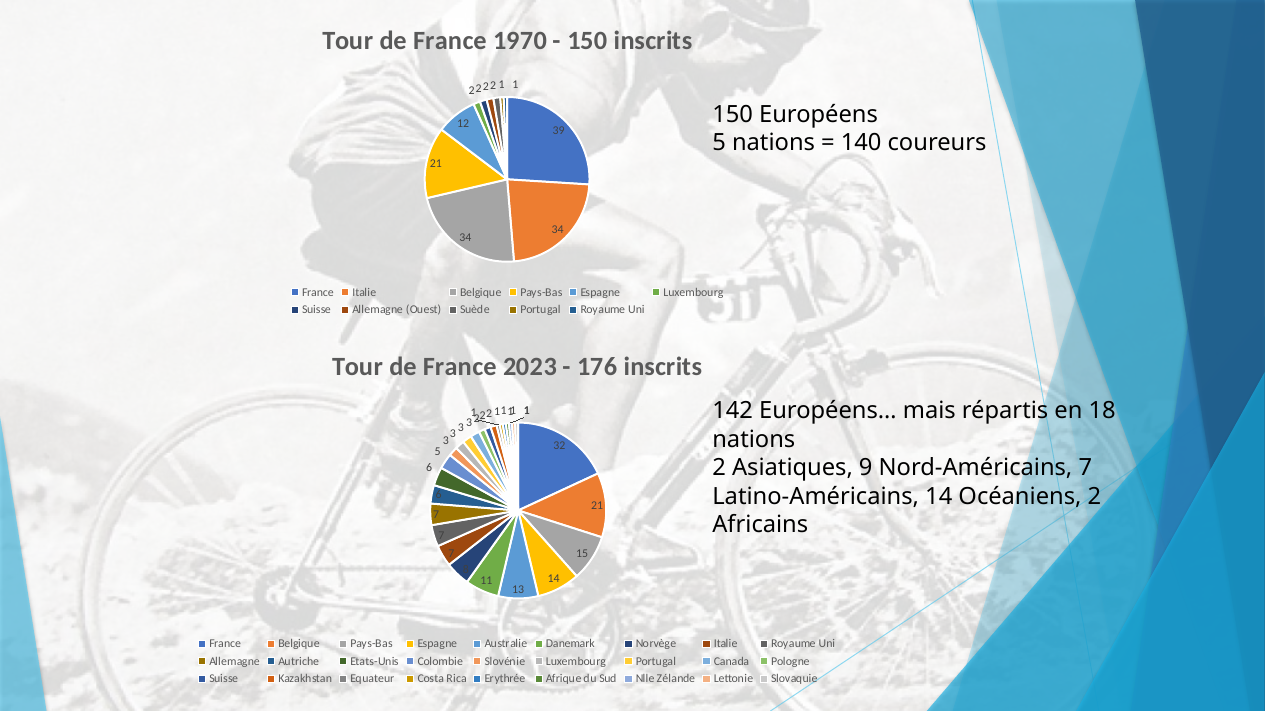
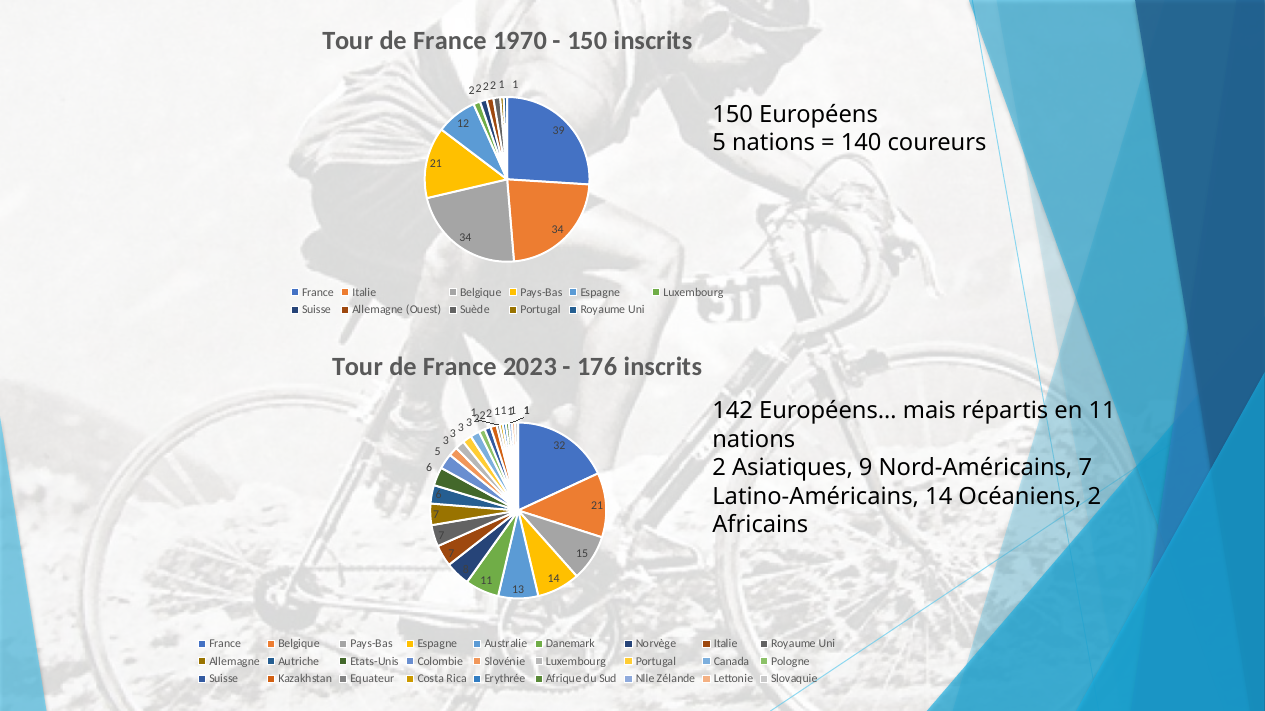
en 18: 18 -> 11 (1102, 411)
